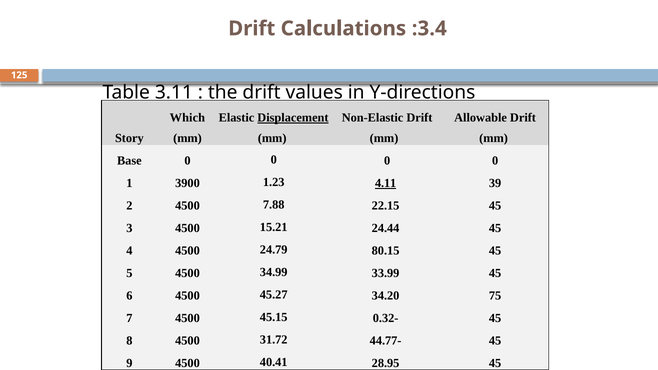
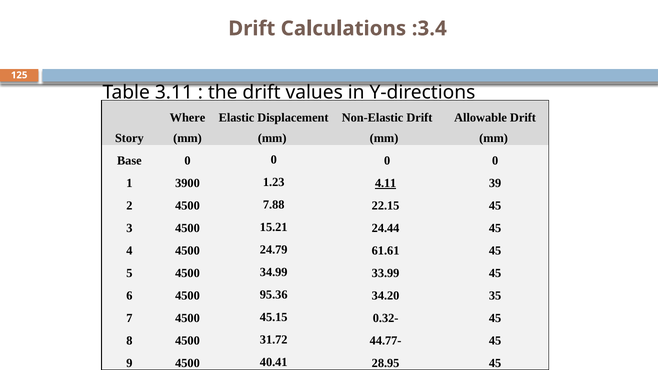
Which: Which -> Where (187, 118)
Displacement underline: present -> none (293, 118)
80.15: 80.15 -> 61.61 (386, 251)
45.27: 45.27 -> 95.36 (274, 295)
75: 75 -> 35 (495, 296)
